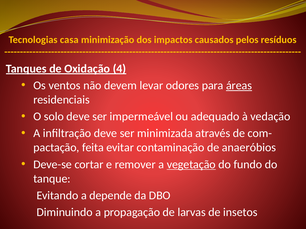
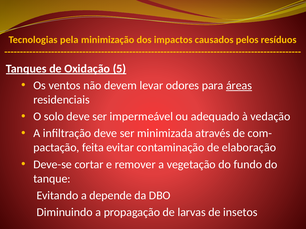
casa: casa -> pela (69, 40)
4: 4 -> 5 (119, 69)
anaeróbios: anaeróbios -> elaboração (249, 148)
vegetação underline: present -> none (191, 165)
